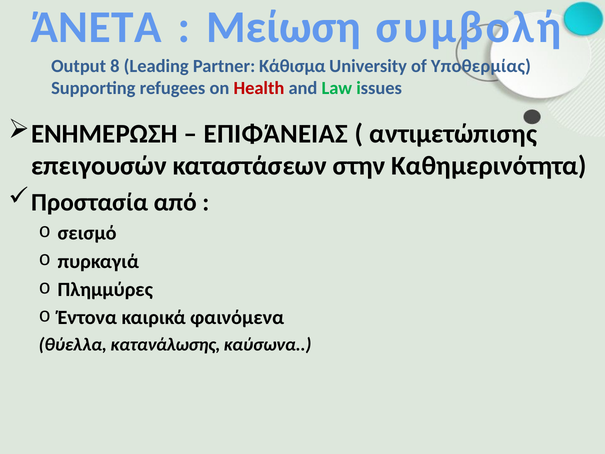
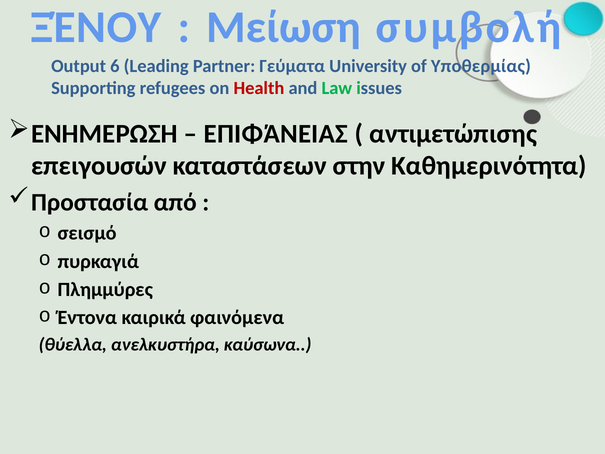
ΆΝΕΤΑ: ΆΝΕΤΑ -> ΞΈΝΟΥ (96, 27)
8: 8 -> 6 (115, 66)
Κάθισμα: Κάθισμα -> Γεύματα (292, 66)
κατανάλωσης: κατανάλωσης -> ανελκυστήρα (165, 344)
